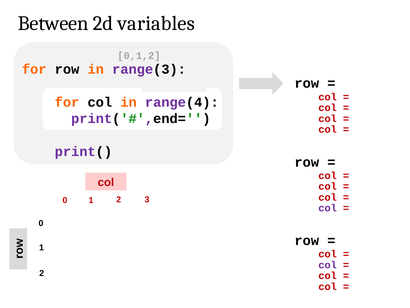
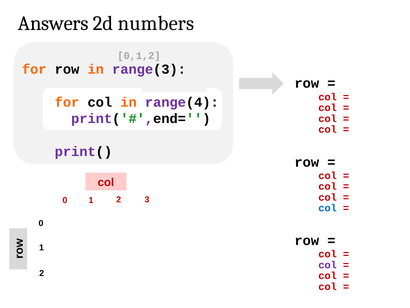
Between: Between -> Answers (53, 24)
variables: variables -> numbers (156, 24)
col colour: purple -> blue (328, 208)
